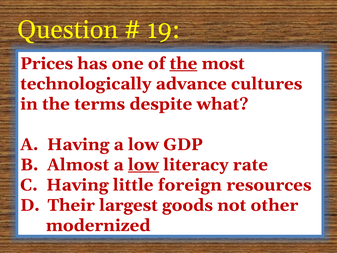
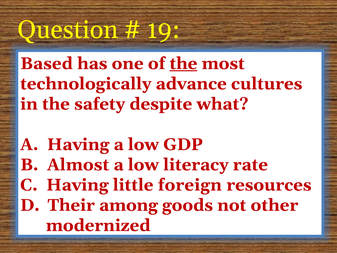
Prices: Prices -> Based (47, 63)
terms: terms -> safety (100, 104)
low underline: present -> none (143, 165)
largest: largest -> among (128, 205)
